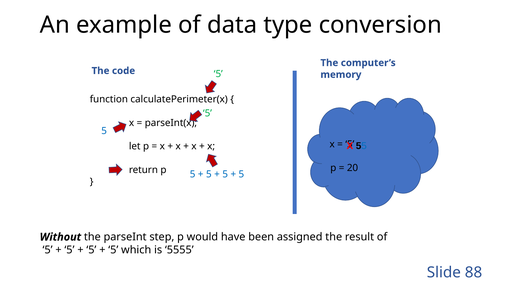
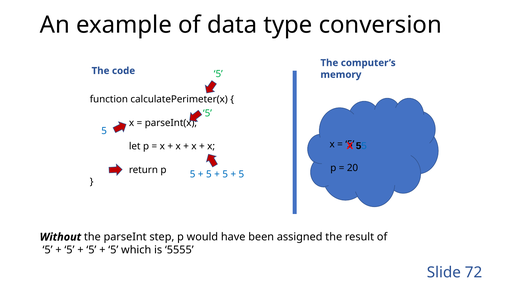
88: 88 -> 72 (474, 272)
